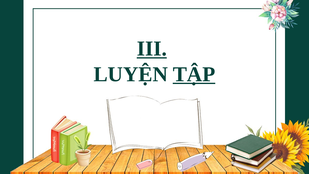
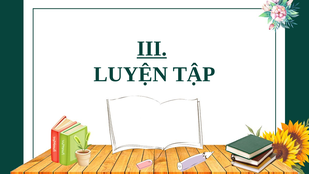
TẬP underline: present -> none (194, 74)
